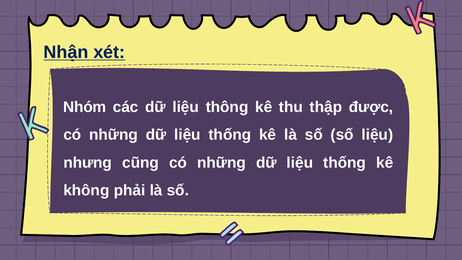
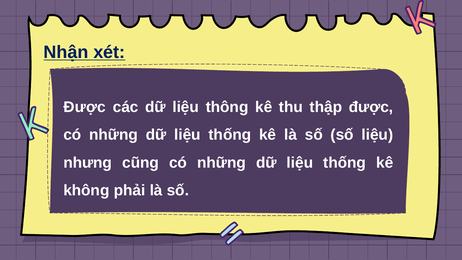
Nhóm: Nhóm -> Được (85, 107)
